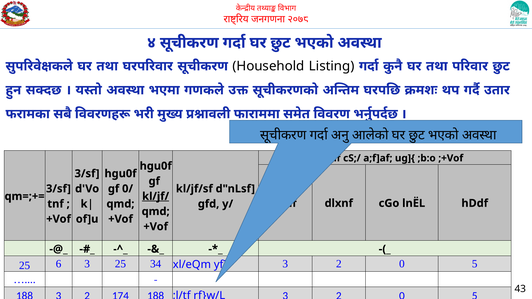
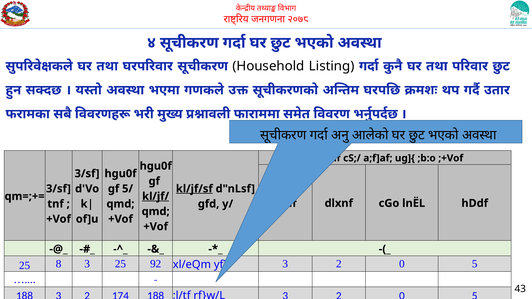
0/: 0/ -> 5/ (128, 189)
kl/jf/sf underline: none -> present (194, 189)
6: 6 -> 8 (59, 264)
34: 34 -> 92 (156, 264)
